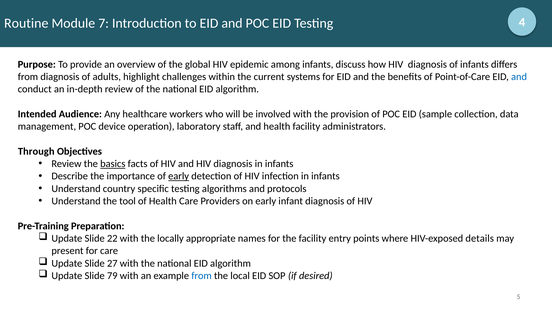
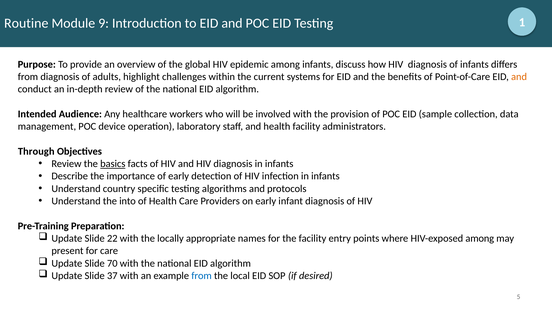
7: 7 -> 9 (104, 23)
4: 4 -> 1 (522, 22)
and colour: blue -> orange (519, 77)
early underline: present -> none (179, 176)
tool: tool -> into (128, 201)
HIV-exposed details: details -> among (480, 238)
27: 27 -> 70 (112, 263)
79: 79 -> 37 (112, 275)
